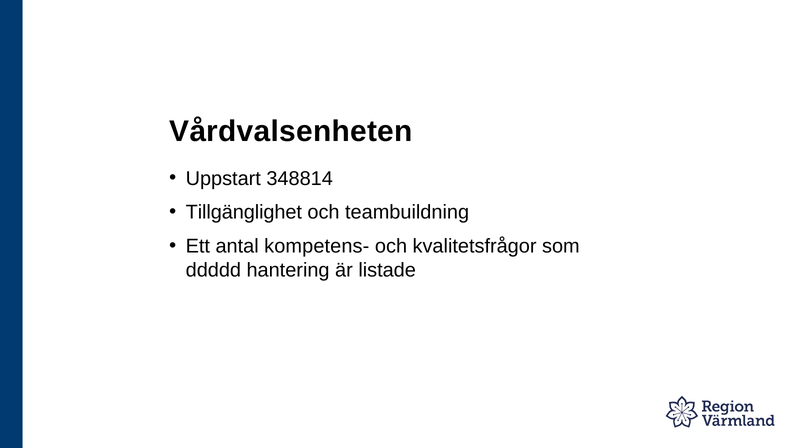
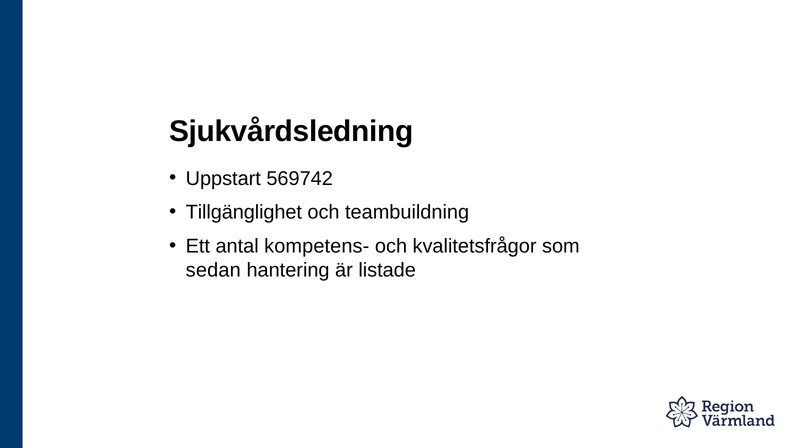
Vårdvalsenheten: Vårdvalsenheten -> Sjukvårdsledning (291, 131)
348814: 348814 -> 569742 (300, 179)
ddddd: ddddd -> sedan (213, 270)
